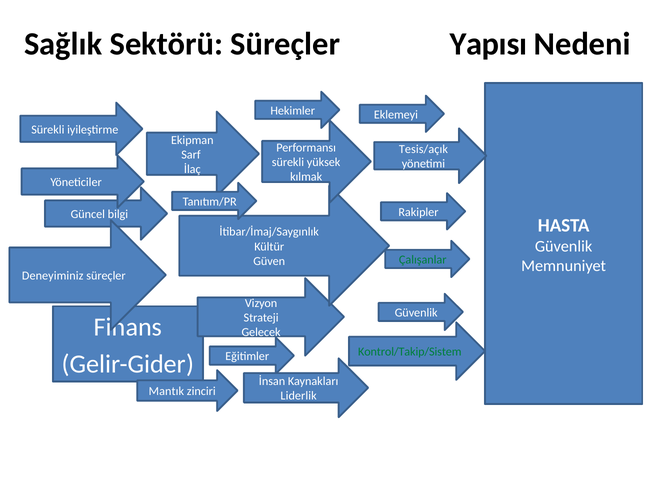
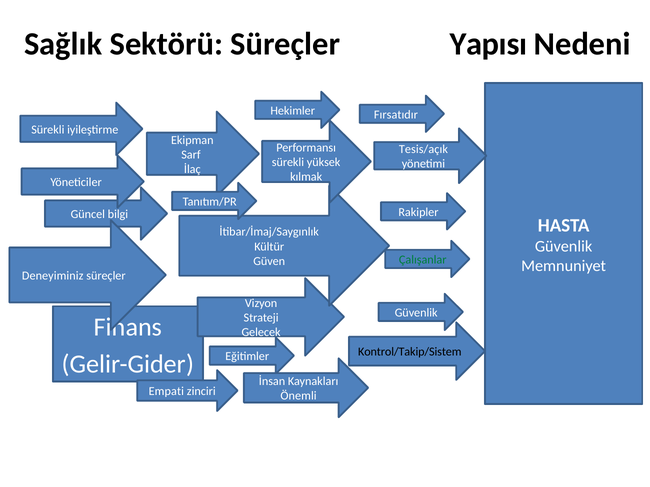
Eklemeyi: Eklemeyi -> Fırsatıdır (396, 115)
Kontrol/Takip/Sistem colour: green -> black (410, 352)
Mantık: Mantık -> Empati (166, 392)
Liderlik: Liderlik -> Önemli (299, 396)
